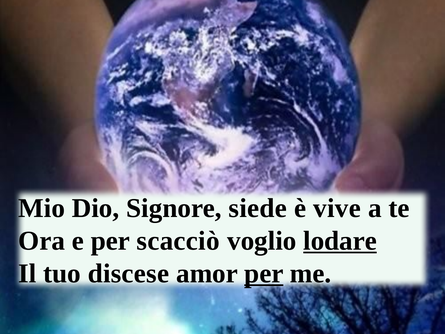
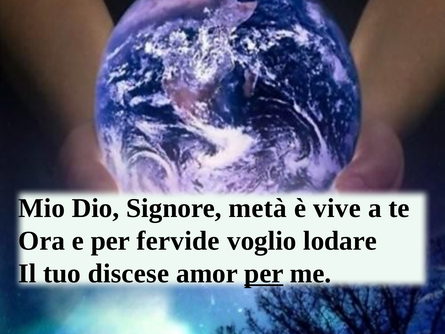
siede: siede -> metà (258, 208)
scacciò: scacciò -> fervide (178, 241)
lodare underline: present -> none (340, 241)
